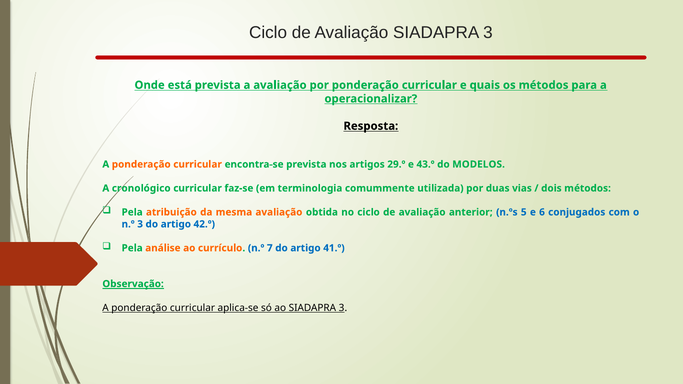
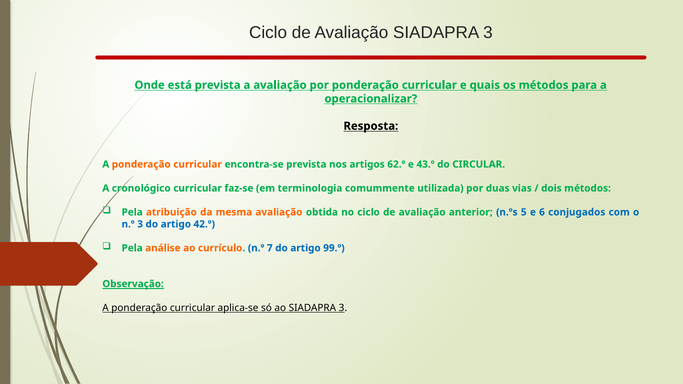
29.º: 29.º -> 62.º (396, 164)
MODELOS: MODELOS -> CIRCULAR (479, 164)
41.º: 41.º -> 99.º (334, 248)
